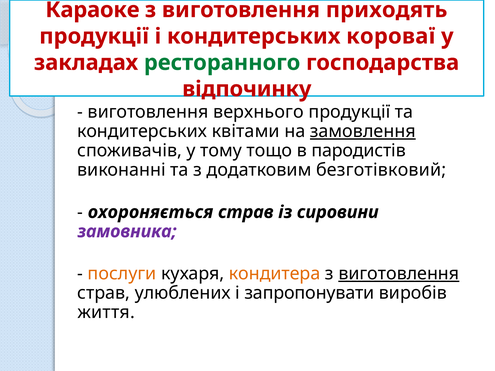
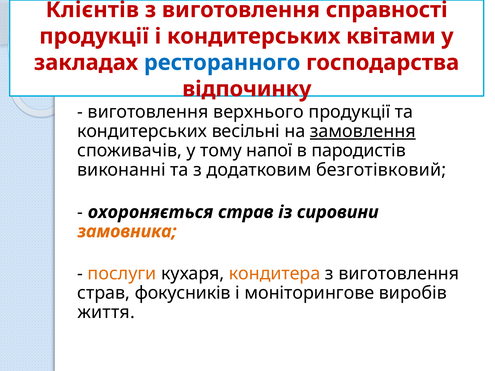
Караоке: Караоке -> Клієнтів (92, 10)
приходять: приходять -> справності (387, 10)
короваї: короваї -> квітами (391, 36)
ресторанного colour: green -> blue (222, 63)
квітами: квітами -> весільні (246, 131)
тощо: тощо -> напої (269, 151)
замовника colour: purple -> orange (127, 232)
виготовлення underline: present -> none (399, 274)
улюблених: улюблених -> фокусників (183, 293)
запропонувати: запропонувати -> моніторингове (309, 293)
